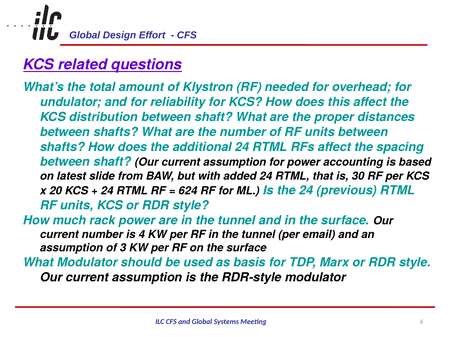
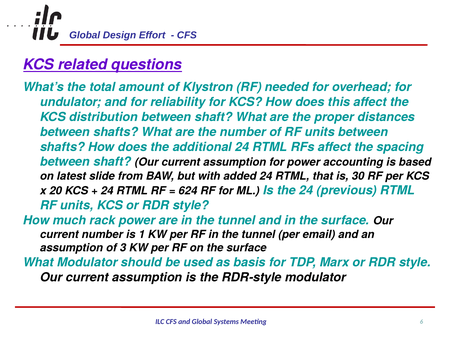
4: 4 -> 1 (142, 235)
